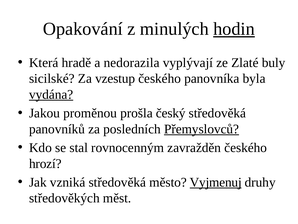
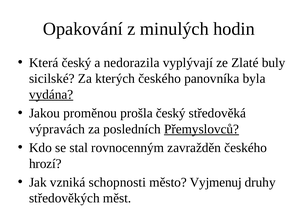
hodin underline: present -> none (234, 29)
Která hradě: hradě -> český (77, 63)
vzestup: vzestup -> kterých (115, 78)
panovníků: panovníků -> výpravách (57, 129)
vzniká středověká: středověká -> schopnosti (117, 182)
Vyjmenuj underline: present -> none (216, 182)
